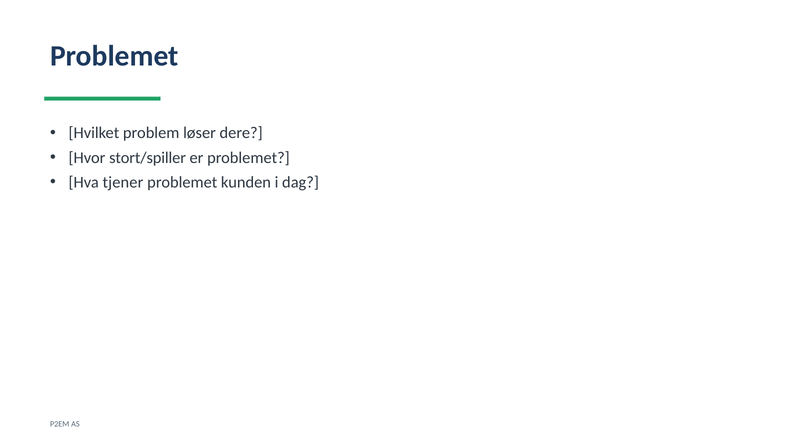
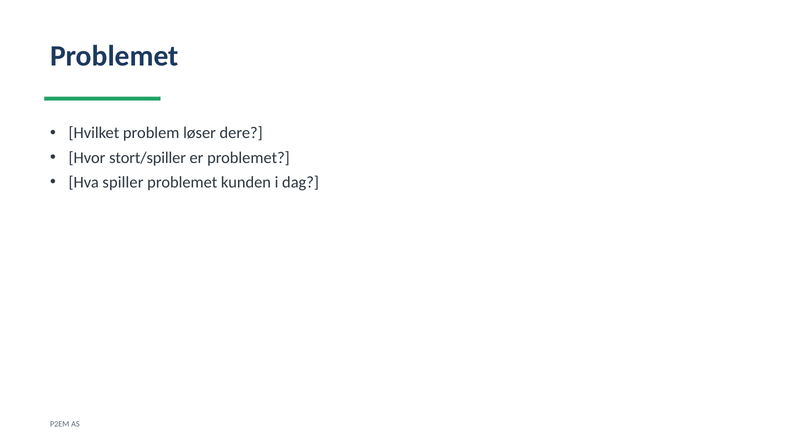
tjener: tjener -> spiller (123, 183)
